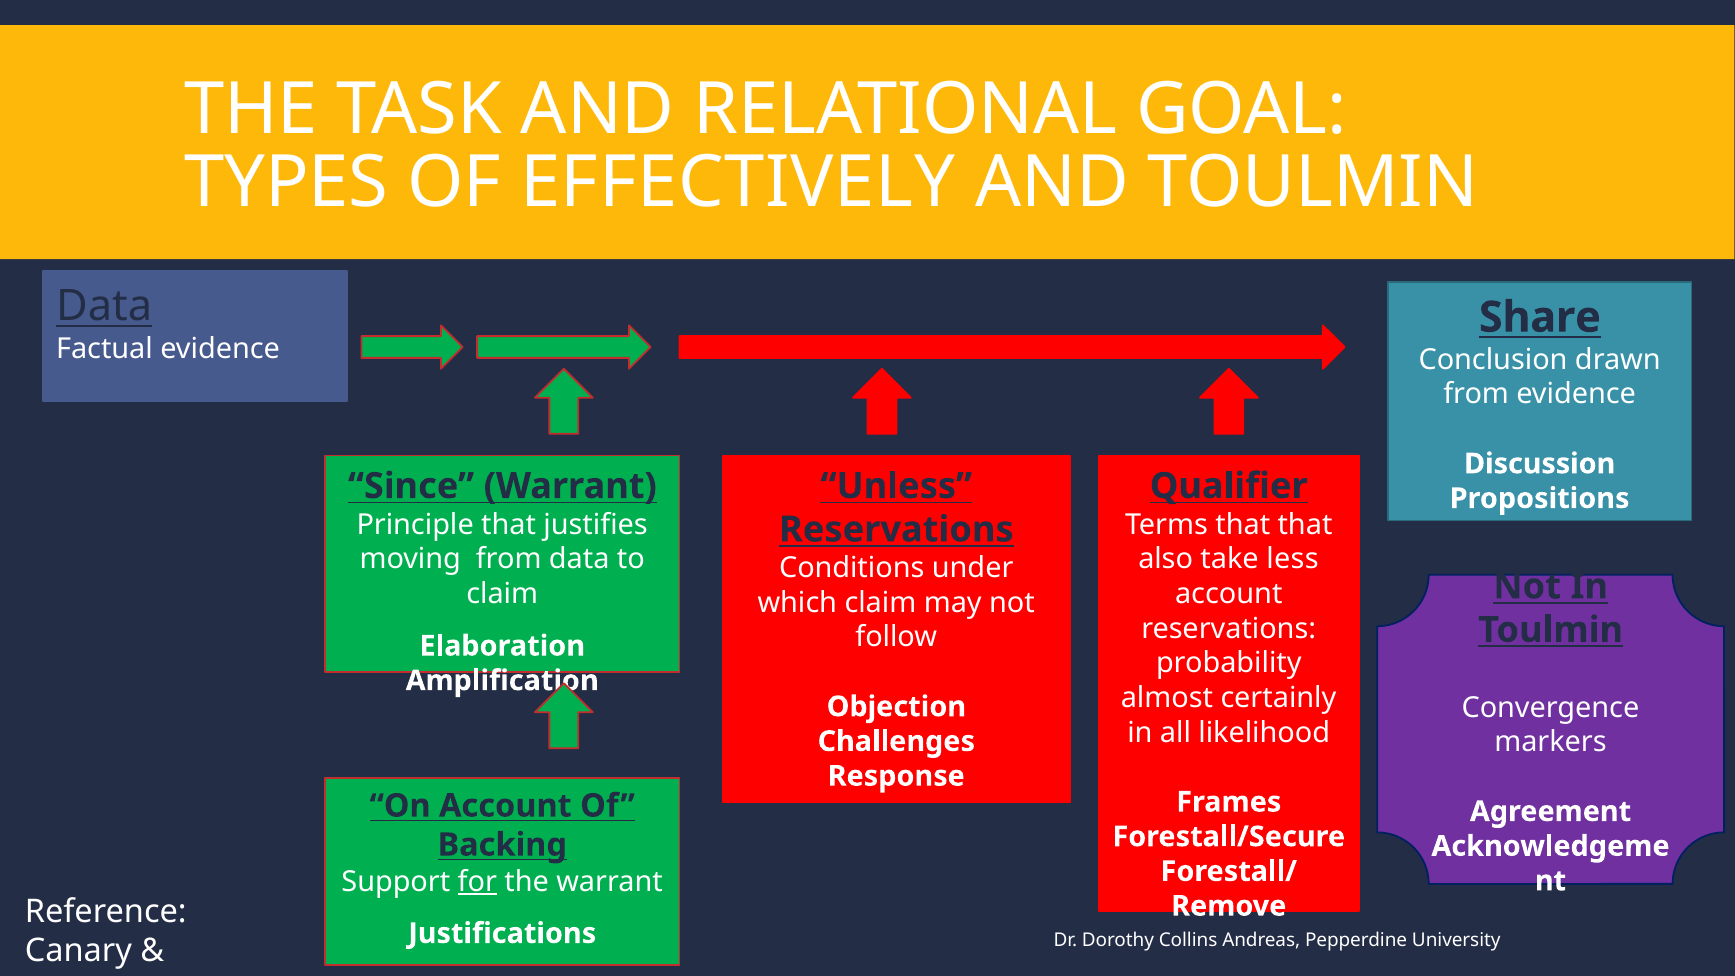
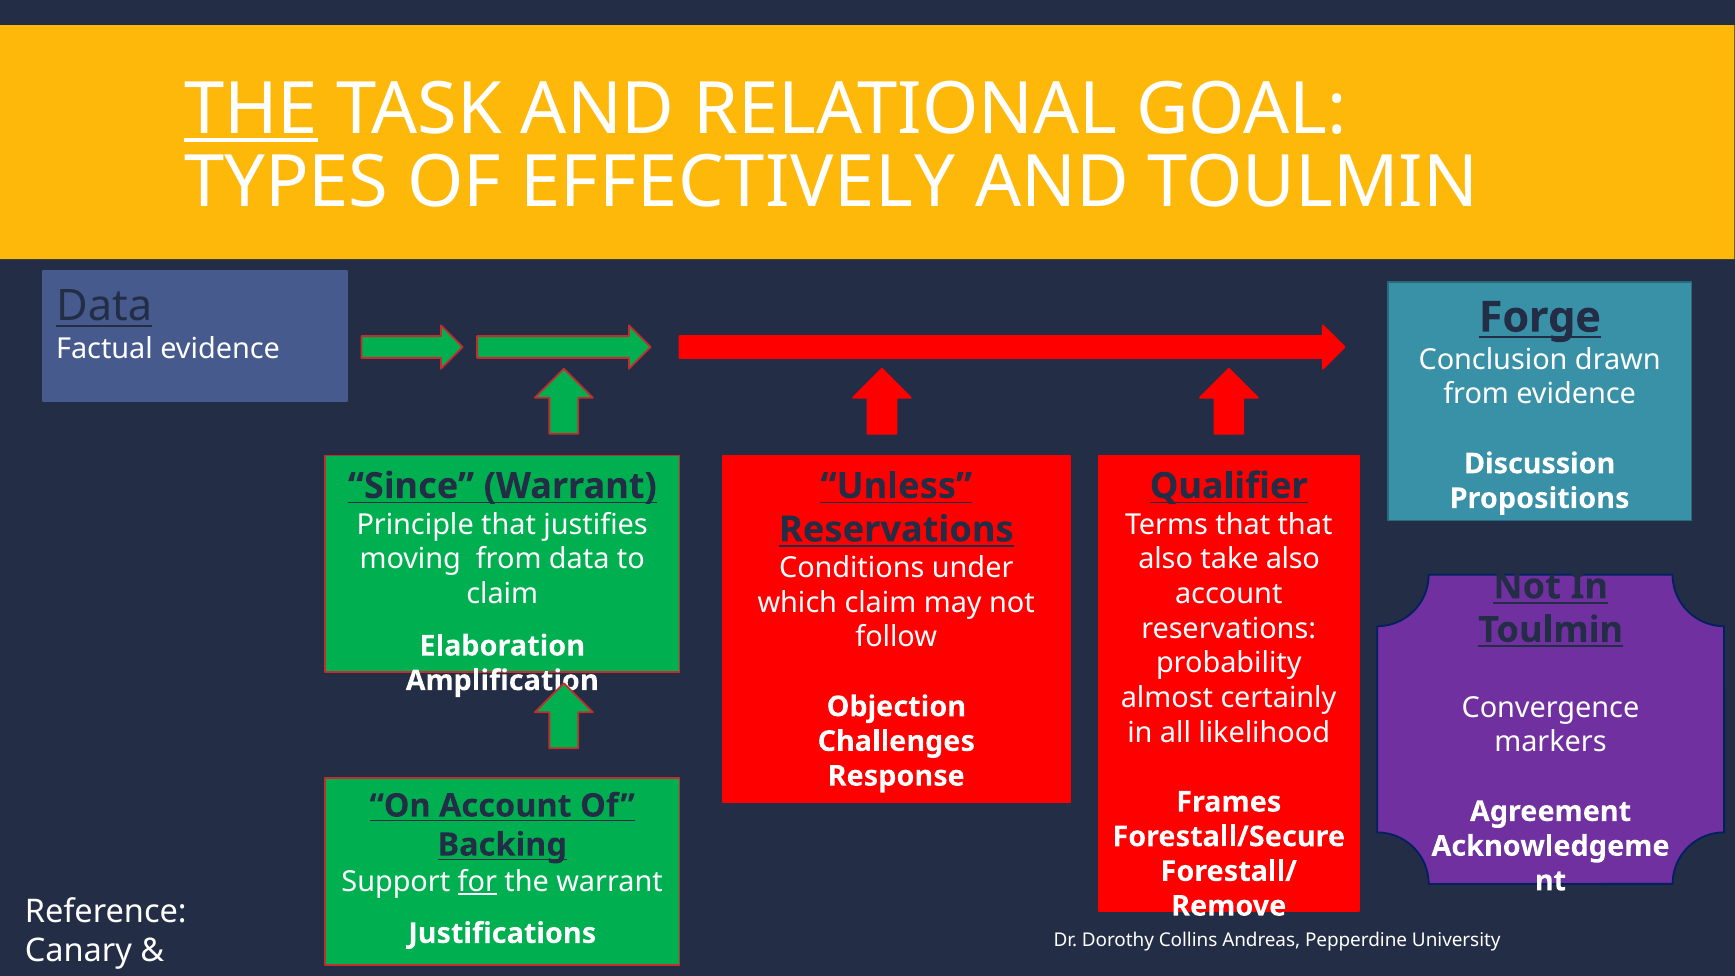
THE underline: none -> present (251, 109)
Share: Share -> Forge (1540, 317)
take less: less -> also (1293, 559)
